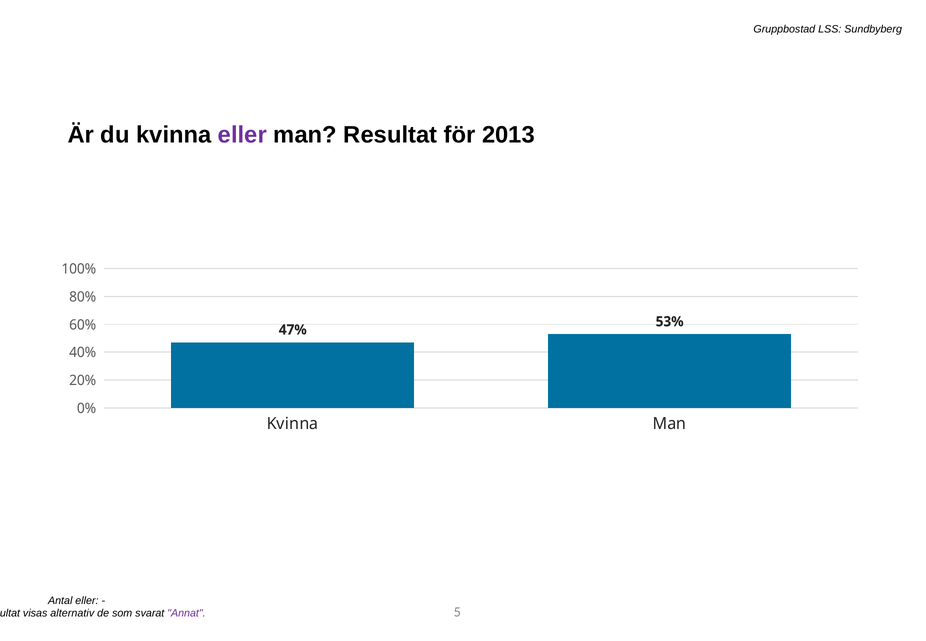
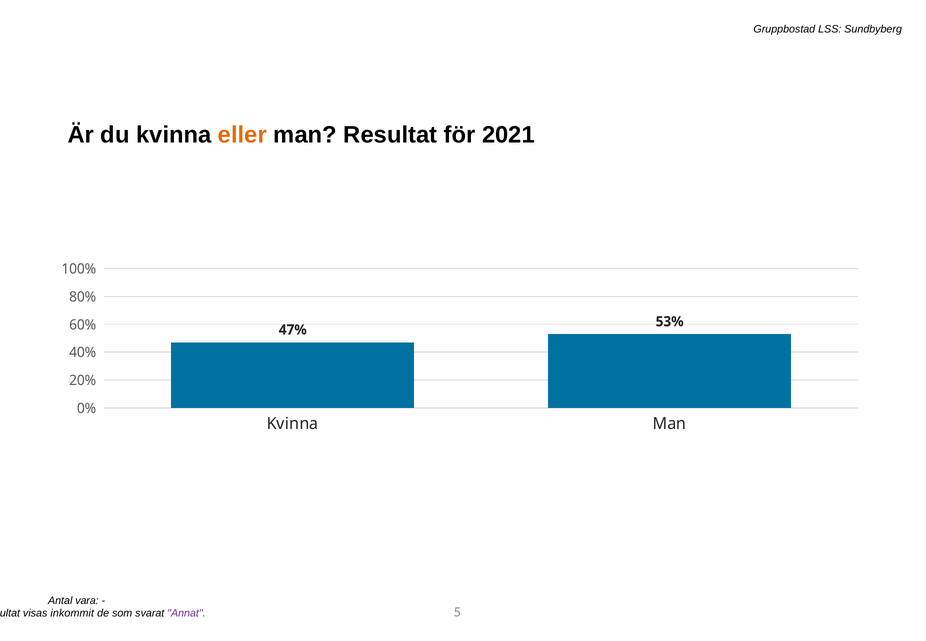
eller colour: purple -> orange (242, 135)
2013: 2013 -> 2021 (508, 135)
Antal eller: eller -> vara (87, 601)
alternativ: alternativ -> inkommit (72, 613)
